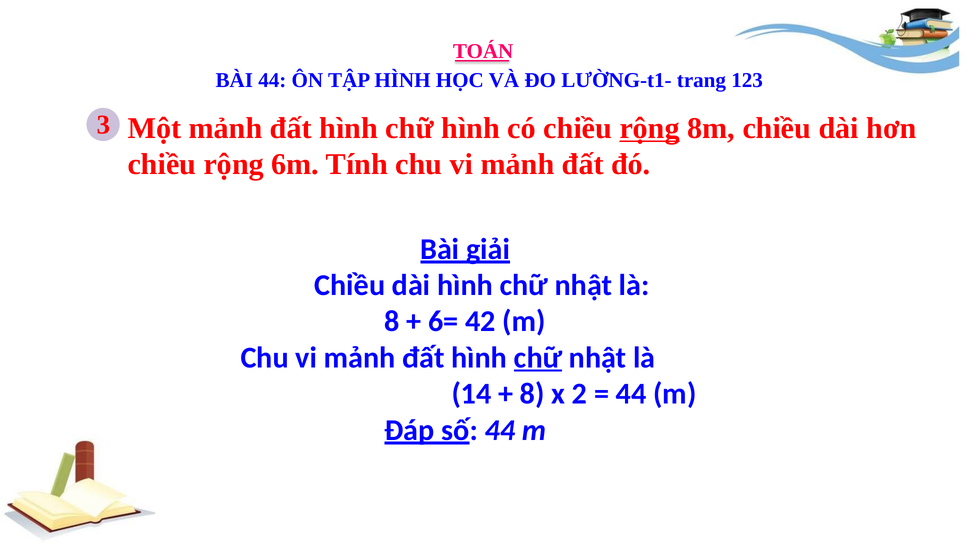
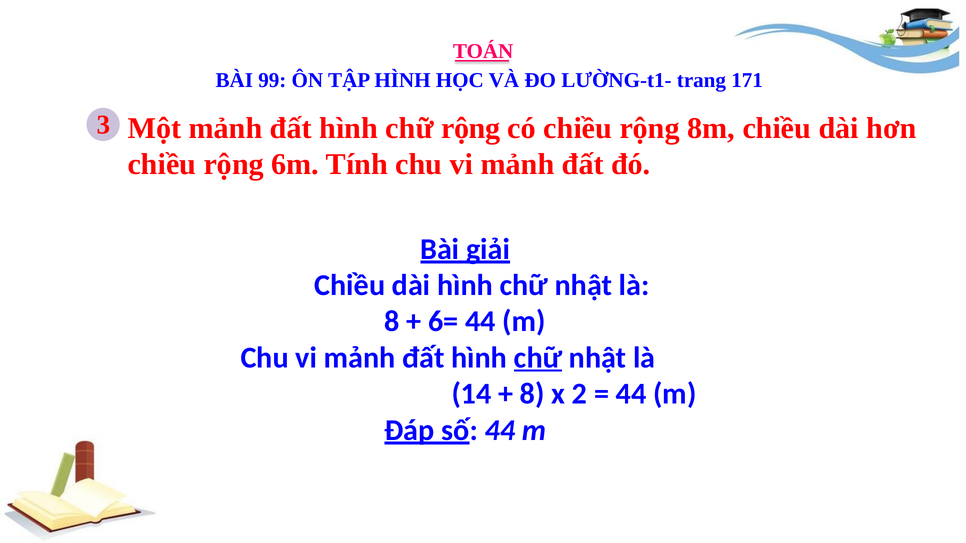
BÀI 44: 44 -> 99 (272, 80)
123: 123 -> 171 (747, 80)
chữ hình: hình -> rộng (471, 128)
rộng underline: present -> none (650, 128)
6= 42: 42 -> 44 (480, 321)
